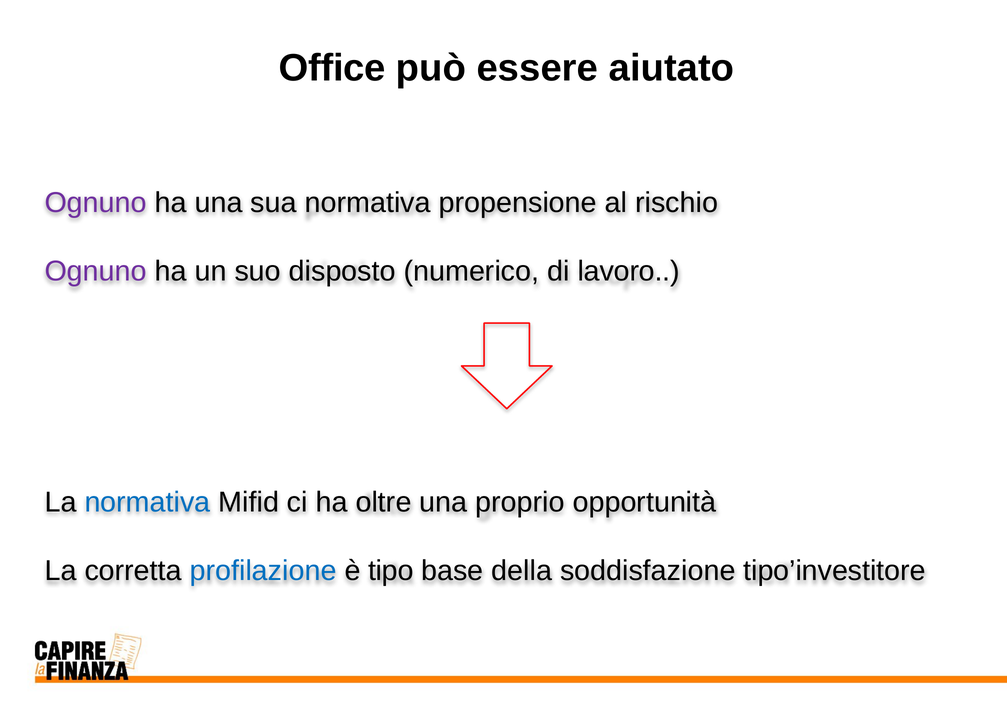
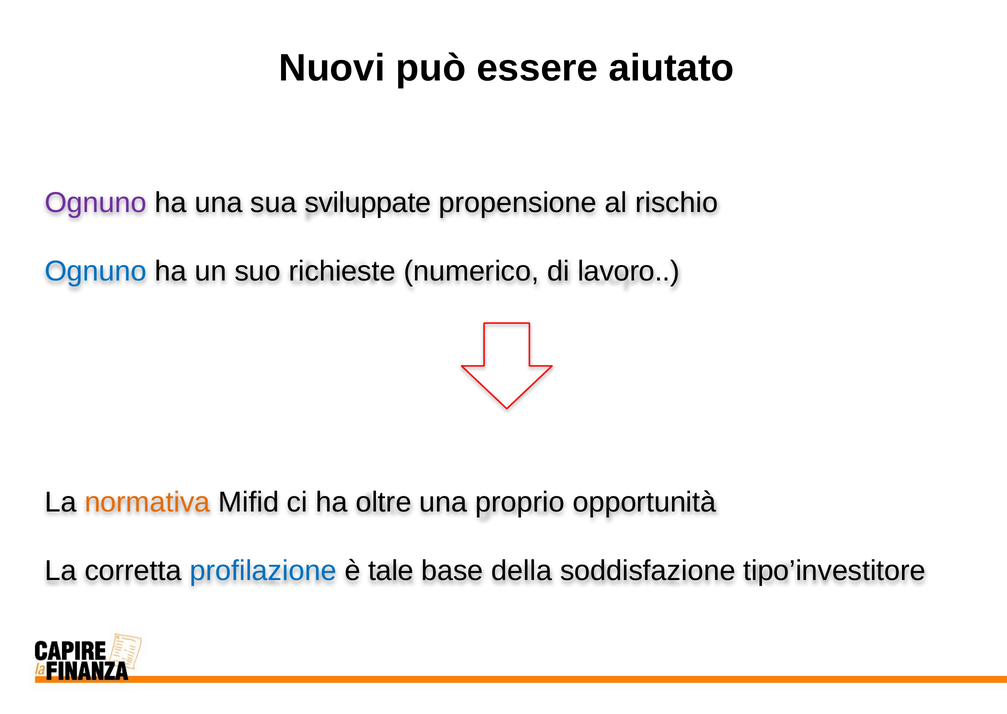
Office: Office -> Nuovi (332, 68)
sua normativa: normativa -> sviluppate (368, 203)
Ognuno colour: purple -> blue (96, 272)
disposto: disposto -> richieste (342, 272)
normativa colour: blue -> orange (147, 502)
tipo: tipo -> tale (391, 571)
